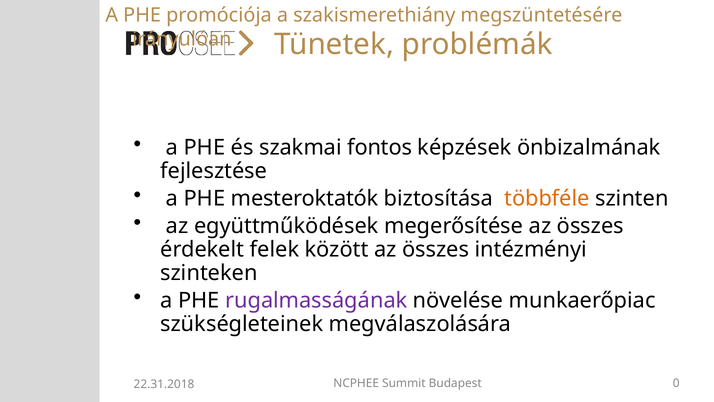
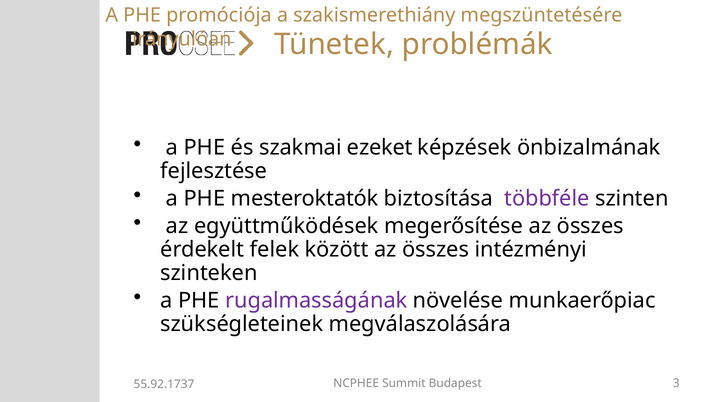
fontos: fontos -> ezeket (380, 147)
többféle colour: orange -> purple (547, 198)
0: 0 -> 3 (676, 383)
22.31.2018: 22.31.2018 -> 55.92.1737 (164, 384)
